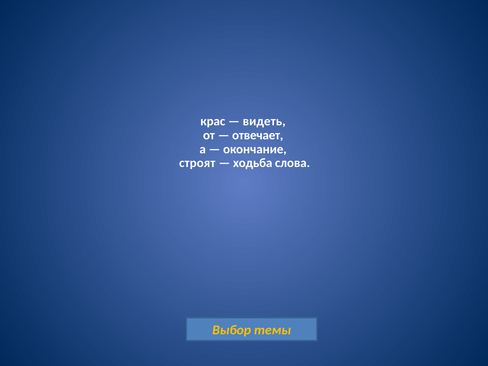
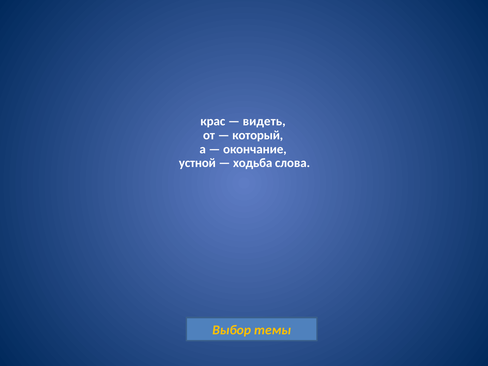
отвечает: отвечает -> который (258, 135)
строят: строят -> устной (197, 163)
